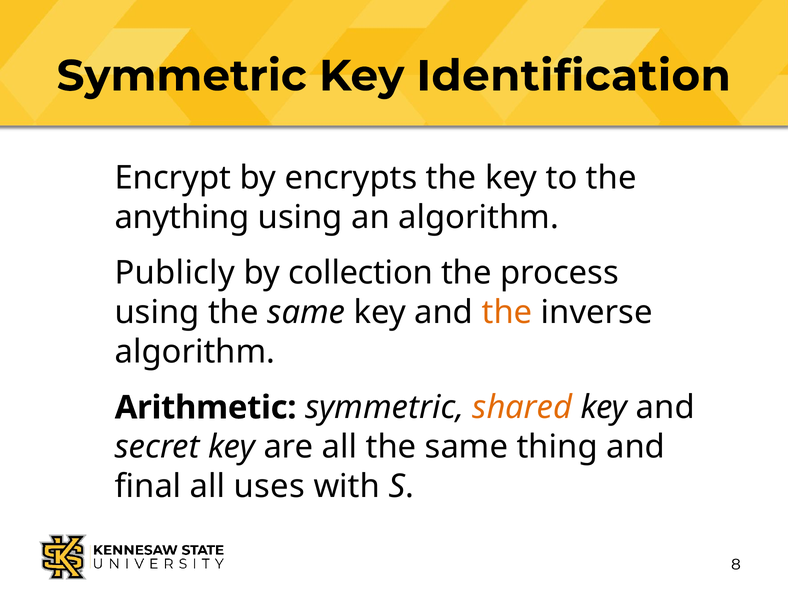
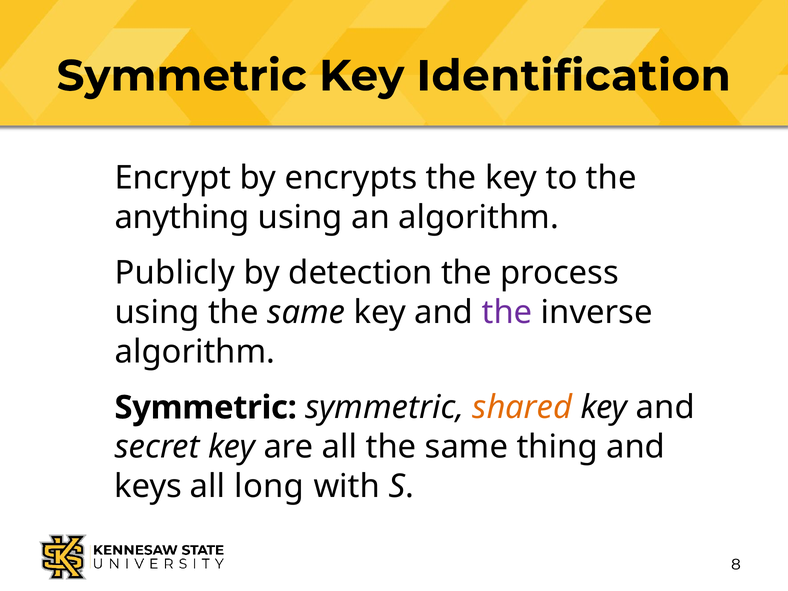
collection: collection -> detection (361, 273)
the colour: orange -> purple (507, 312)
Arithmetic: Arithmetic -> Symmetric (206, 408)
final: final -> keys (148, 486)
uses: uses -> long (269, 486)
